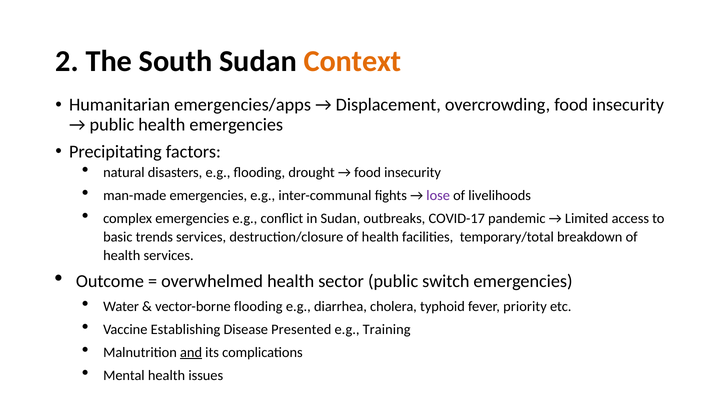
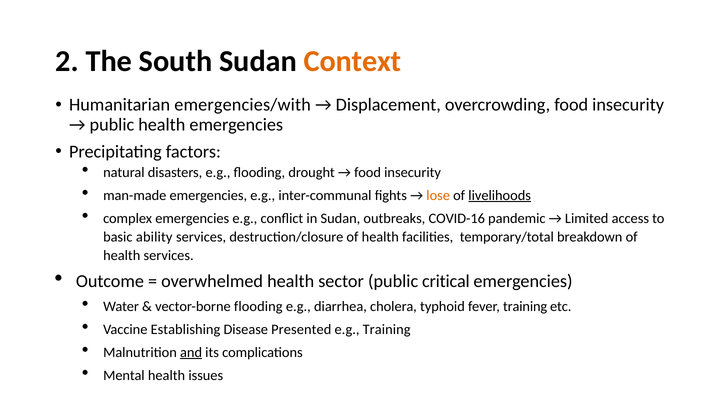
emergencies/apps: emergencies/apps -> emergencies/with (243, 105)
lose colour: purple -> orange (438, 195)
livelihoods underline: none -> present (500, 195)
COVID-17: COVID-17 -> COVID-16 (457, 218)
trends: trends -> ability (154, 237)
switch: switch -> critical (446, 281)
fever priority: priority -> training (525, 306)
